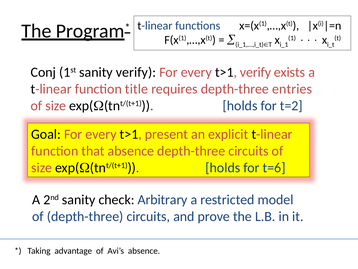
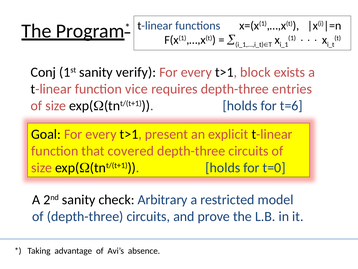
t>1 verify: verify -> block (255, 72)
title: title -> vice (137, 89)
t=2: t=2 -> t=6 (291, 105)
that absence: absence -> covered (131, 151)
t=6: t=6 -> t=0 (274, 167)
